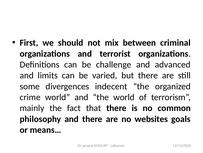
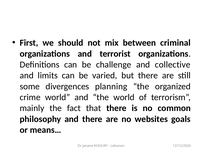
advanced: advanced -> collective (173, 64)
indecent: indecent -> planning (111, 86)
